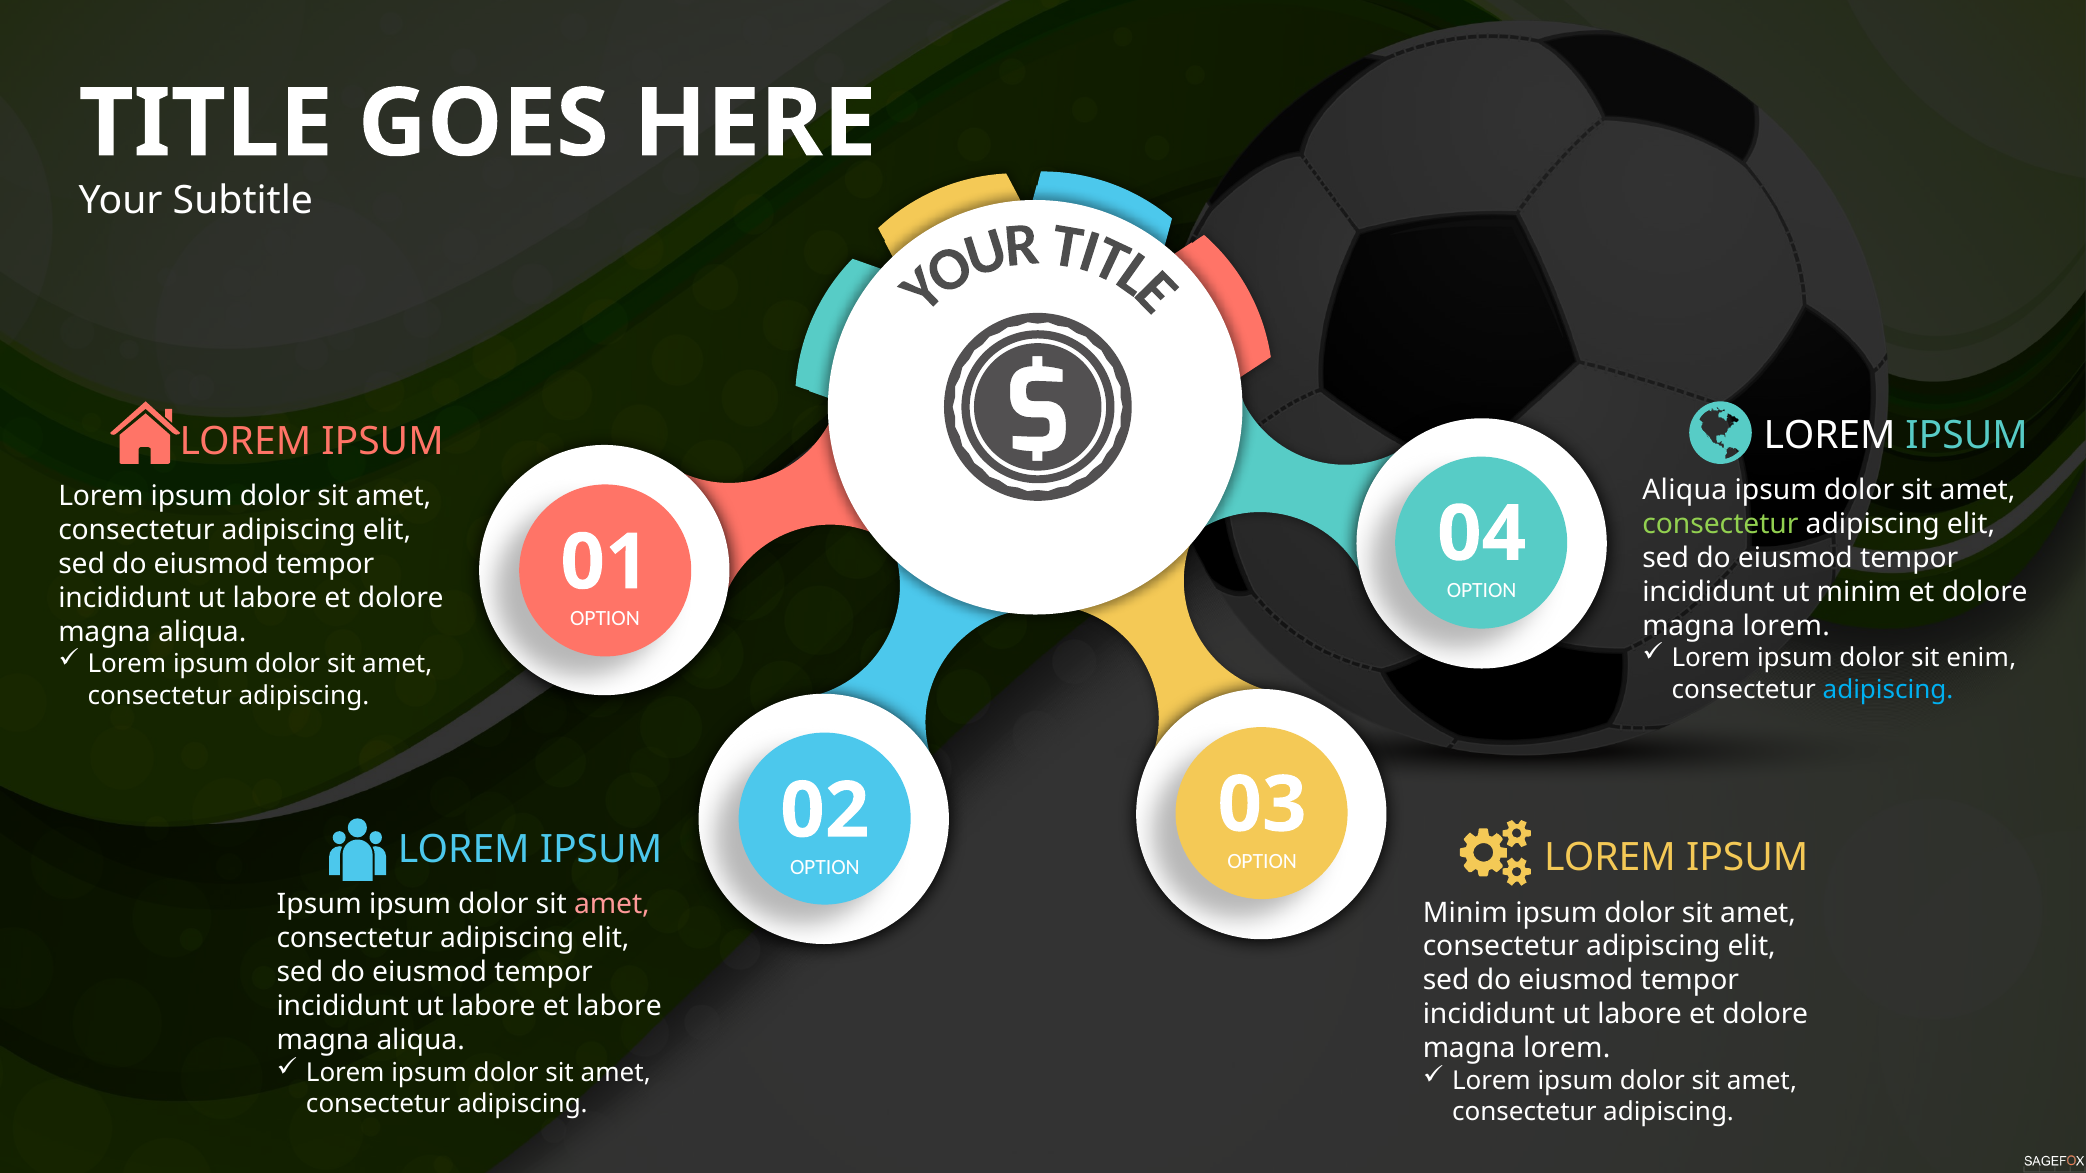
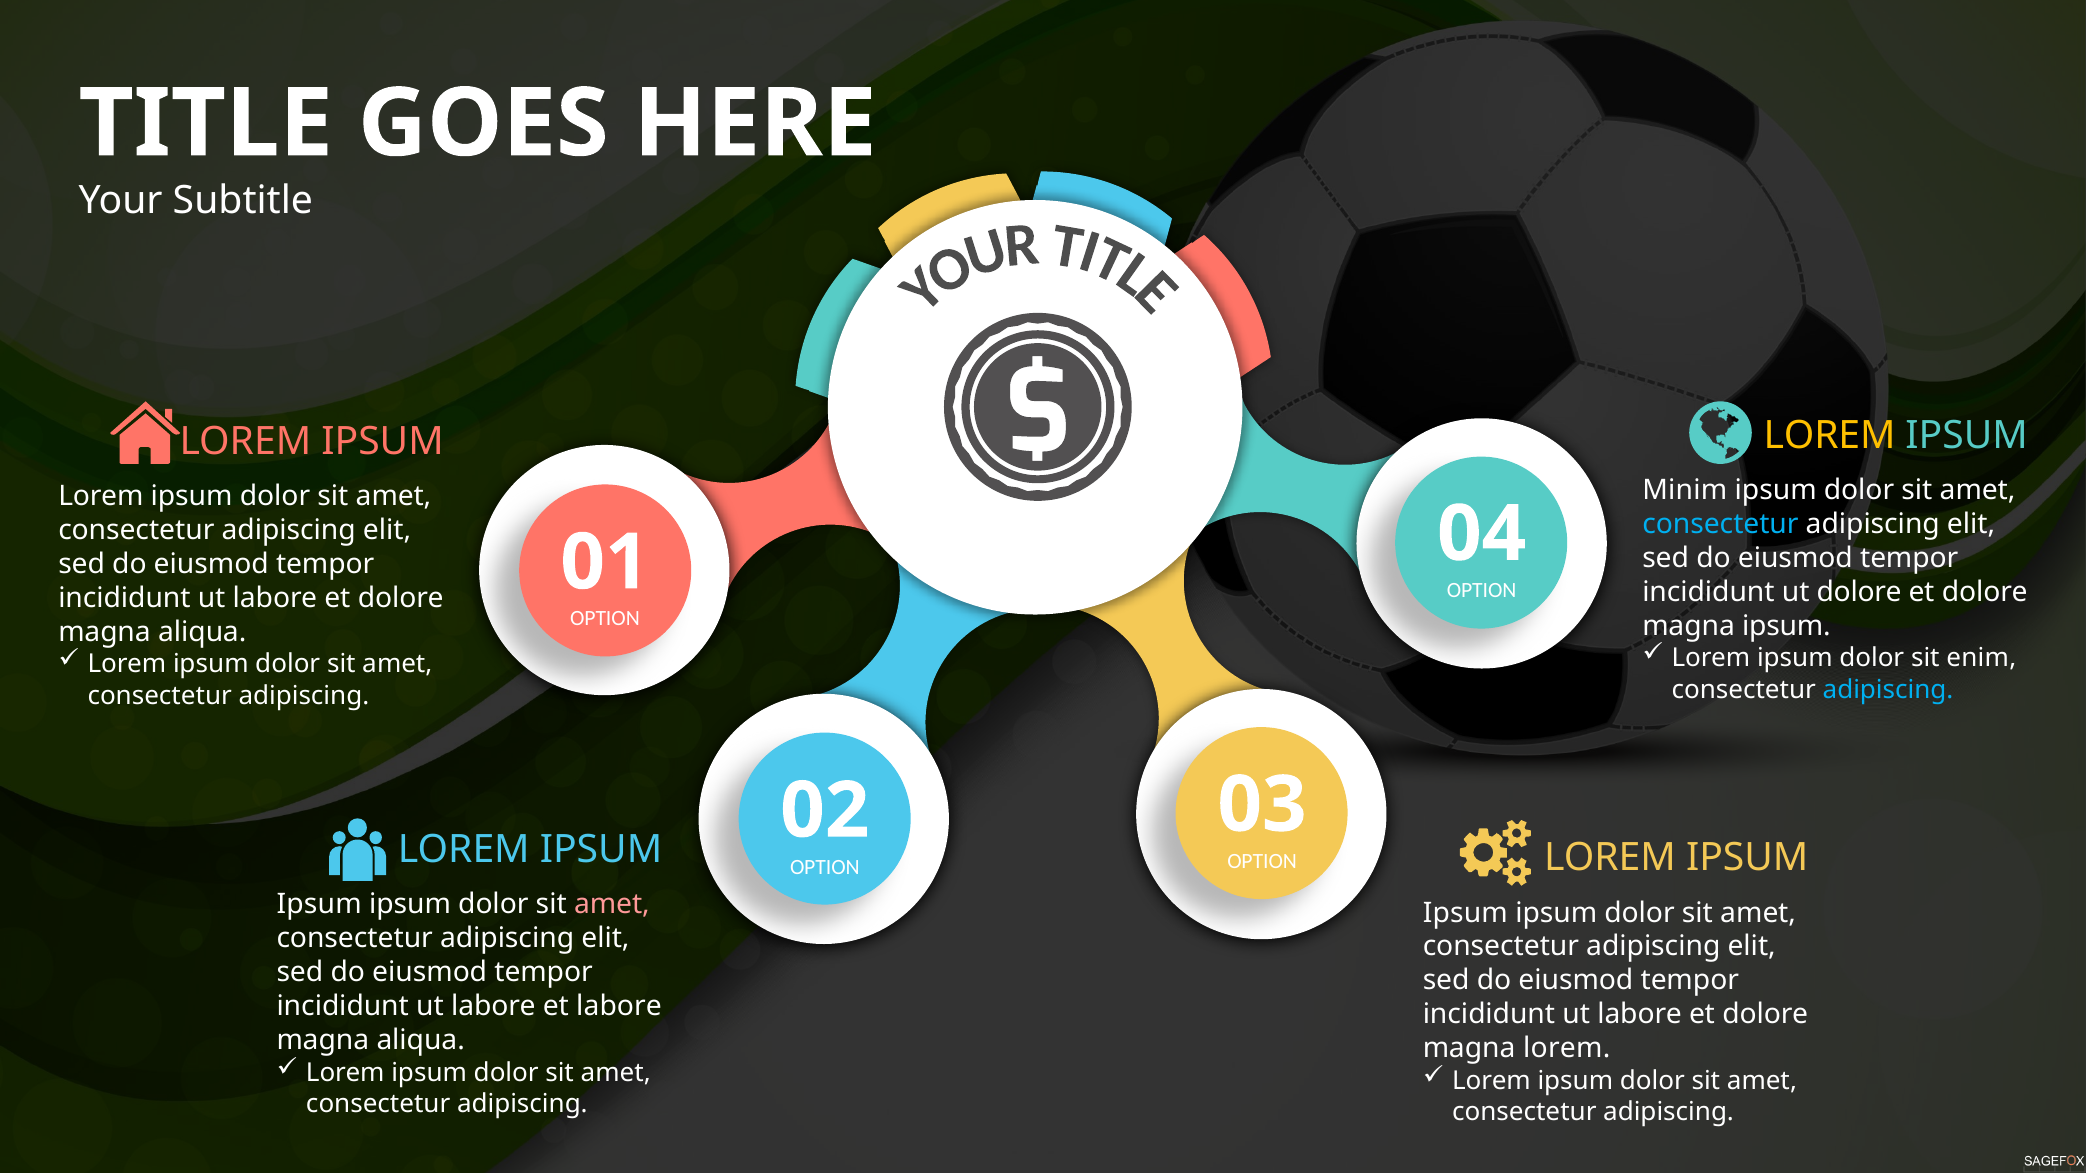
LOREM colour: white -> yellow (1830, 435)
Aliqua: Aliqua -> Minim (1685, 490)
consectetur colour: light green -> light blue (1720, 524)
ut minim: minim -> dolore (1859, 592)
lorem: lorem -> ipsum (1786, 626)
Minim: Minim -> Ipsum (1465, 913)
